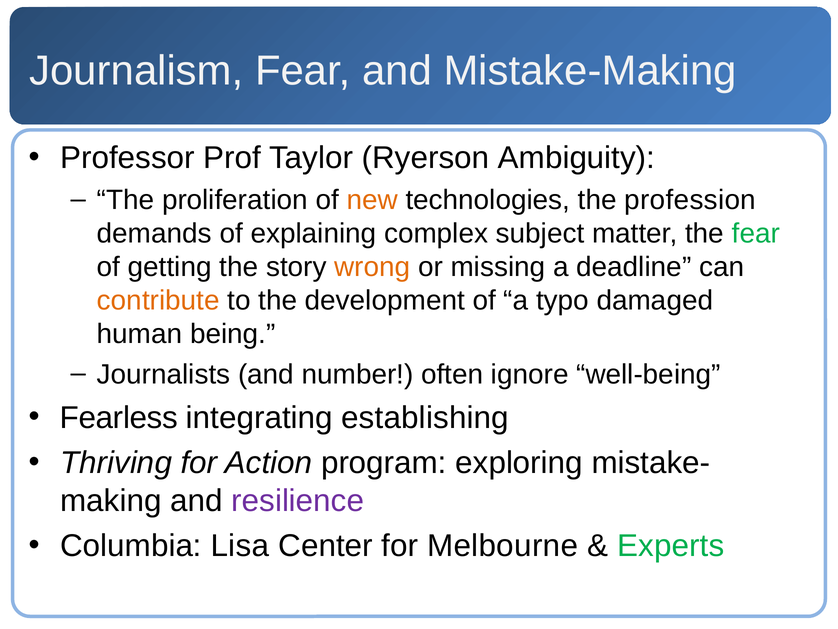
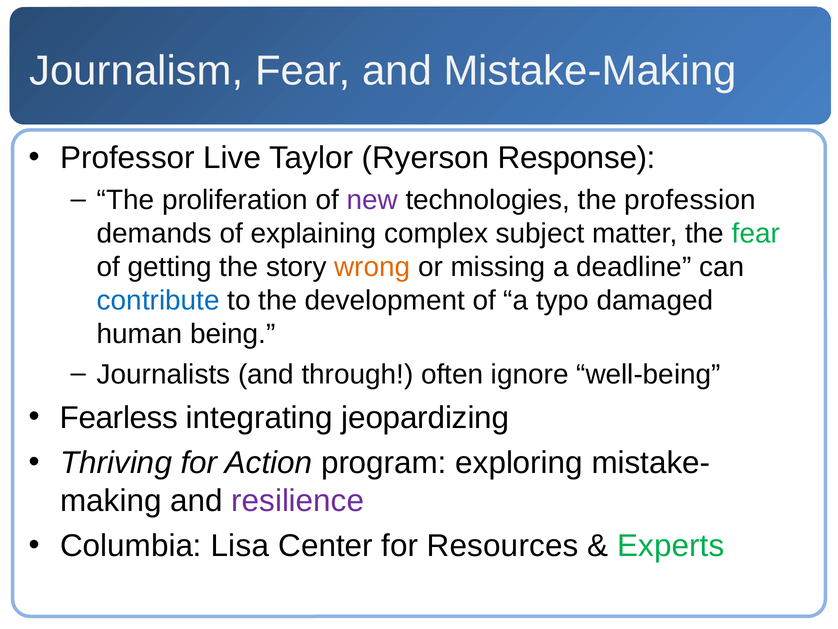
Prof: Prof -> Live (232, 158)
Ambiguity: Ambiguity -> Response (577, 158)
new colour: orange -> purple (372, 200)
contribute colour: orange -> blue (158, 300)
number: number -> through (358, 374)
establishing: establishing -> jeopardizing (425, 417)
Melbourne: Melbourne -> Resources (503, 545)
